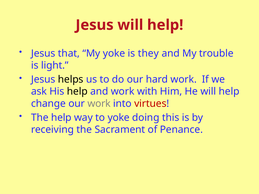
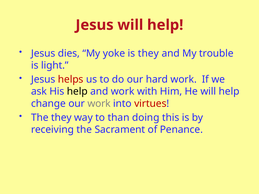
that: that -> dies (69, 53)
helps colour: black -> red (71, 79)
The help: help -> they (61, 118)
to yoke: yoke -> than (119, 118)
